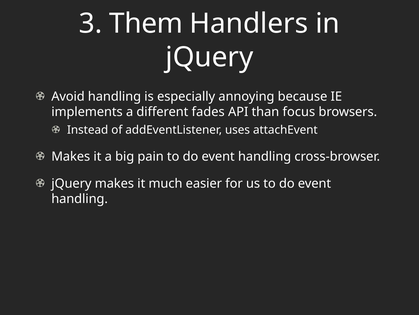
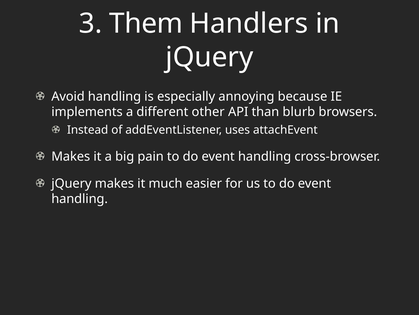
fades: fades -> other (208, 112)
focus: focus -> blurb (299, 112)
